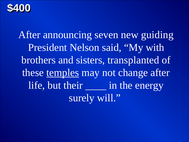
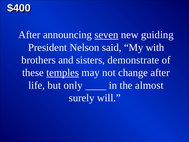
seven underline: none -> present (106, 35)
transplanted: transplanted -> demonstrate (133, 60)
their: their -> only (73, 85)
energy: energy -> almost (149, 85)
